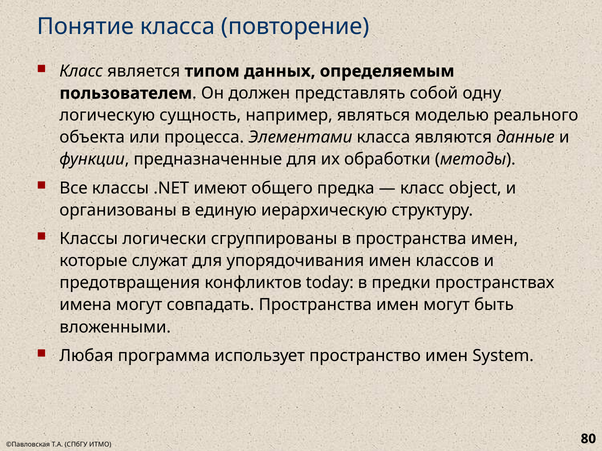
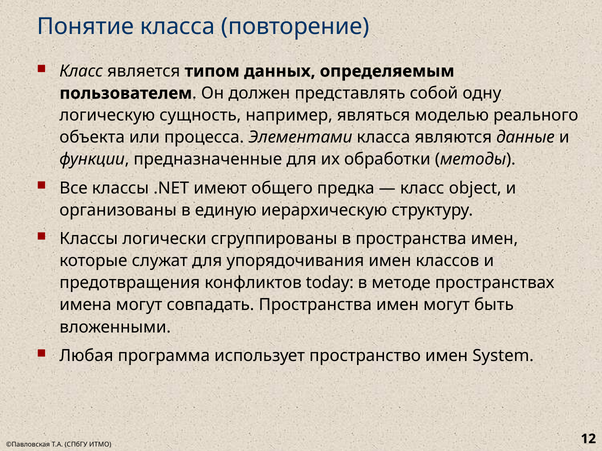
предки: предки -> методе (401, 283)
80: 80 -> 12 (588, 439)
